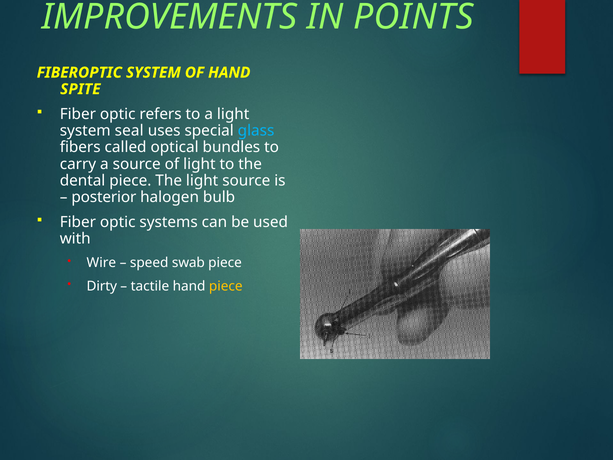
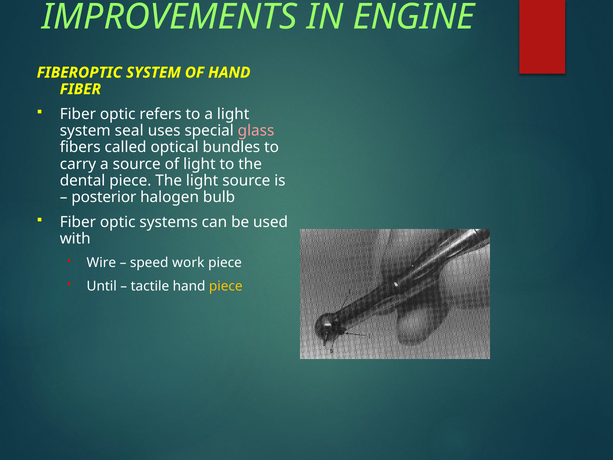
POINTS: POINTS -> ENGINE (414, 17)
SPITE: SPITE -> FIBER (80, 89)
glass colour: light blue -> pink (256, 131)
swab: swab -> work (188, 263)
Dirty: Dirty -> Until (102, 286)
